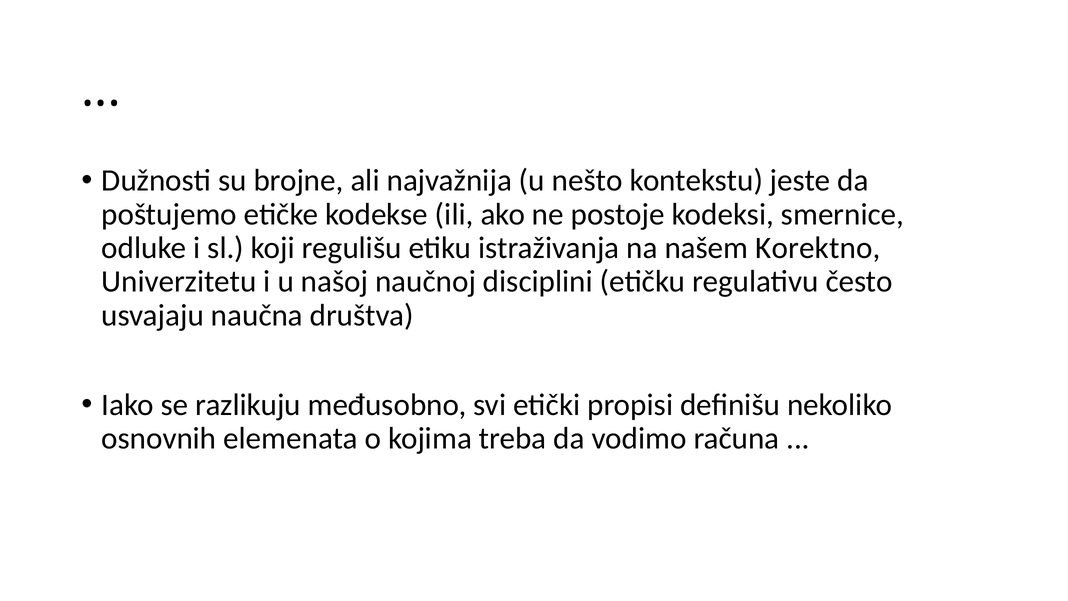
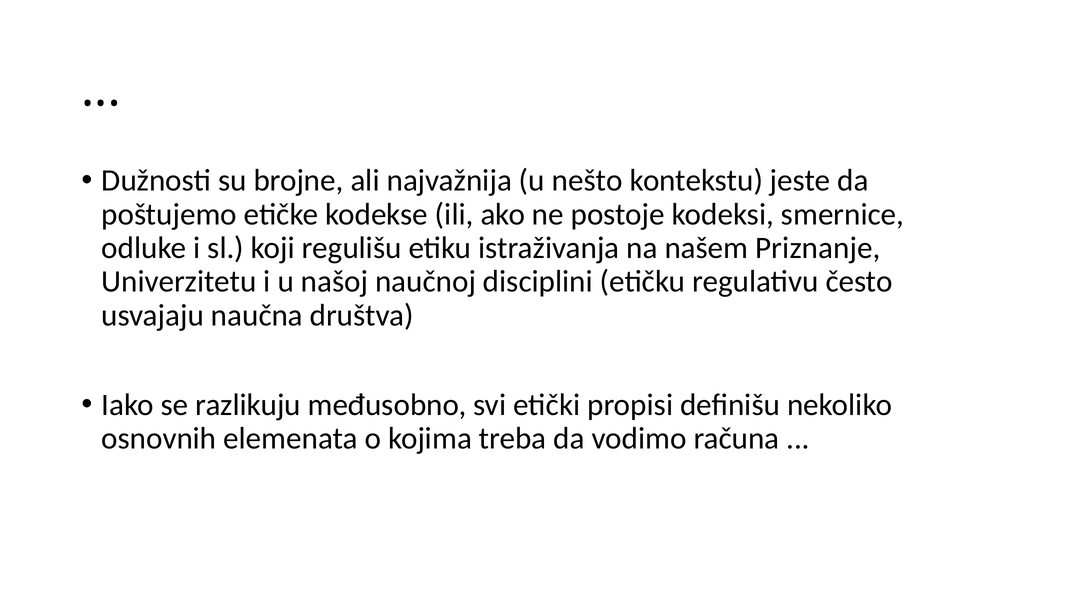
Korektno: Korektno -> Priznanje (818, 248)
